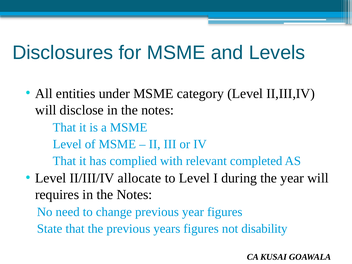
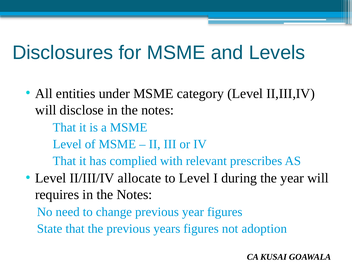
completed: completed -> prescribes (256, 161)
disability: disability -> adoption (264, 229)
